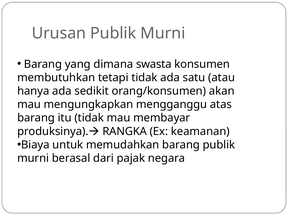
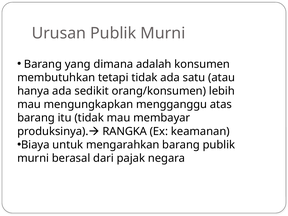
swasta: swasta -> adalah (154, 64)
akan: akan -> lebih (222, 91)
memudahkan: memudahkan -> mengarahkan (123, 145)
